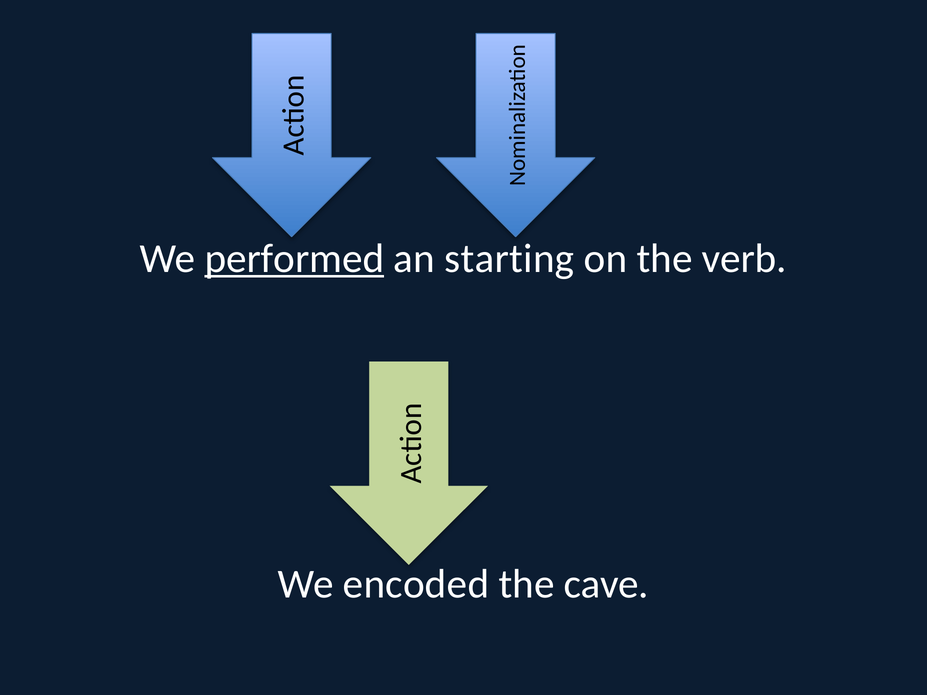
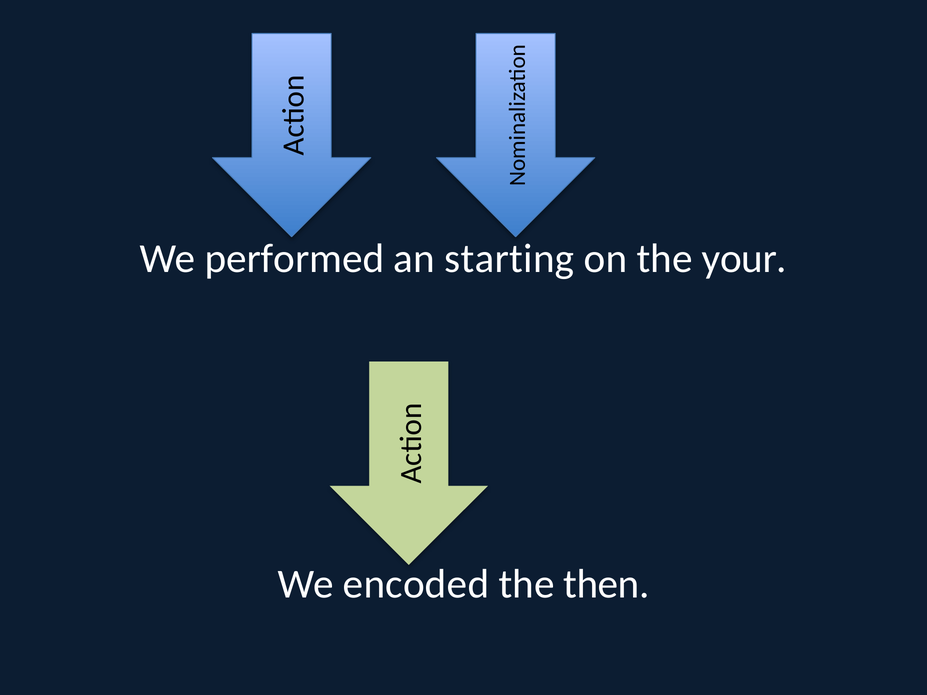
performed underline: present -> none (294, 259)
verb: verb -> your (744, 259)
cave: cave -> then (606, 585)
